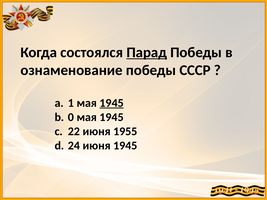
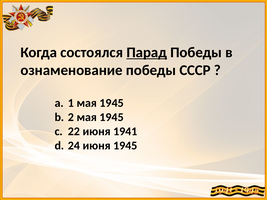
1945 underline: present -> none (112, 103)
0: 0 -> 2 (71, 117)
1955: 1955 -> 1941 (125, 132)
